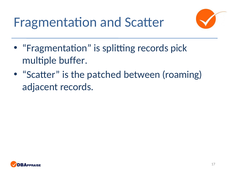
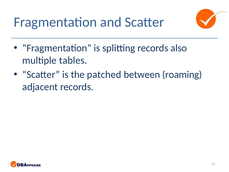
pick: pick -> also (179, 48)
buffer: buffer -> tables (73, 60)
